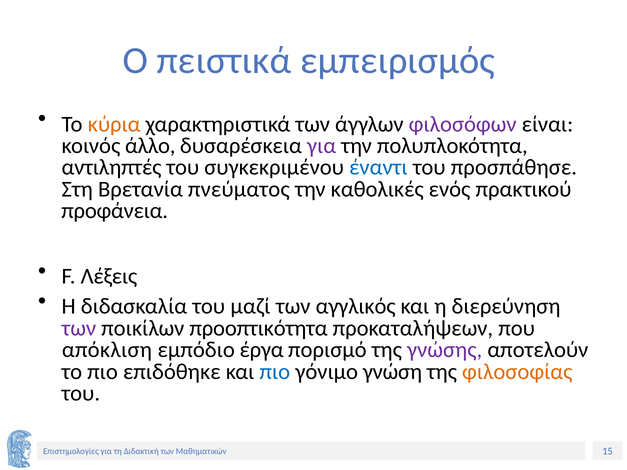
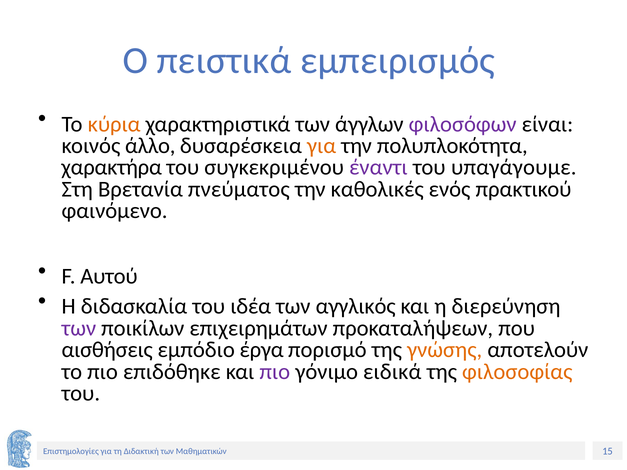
για colour: purple -> orange (322, 146)
αντιληπτές: αντιληπτές -> χαρακτήρα (112, 168)
έναντι colour: blue -> purple (378, 168)
προσπάθησε: προσπάθησε -> υπαγάγουμε (514, 168)
προφάνεια: προφάνεια -> φαινόμενο (115, 211)
Λέξεις: Λέξεις -> Αυτού (109, 277)
μαζί: μαζί -> ιδέα (251, 307)
προοπτικότητα: προοπτικότητα -> επιχειρημάτων (259, 328)
απόκλιση: απόκλιση -> αισθήσεις (107, 350)
γνώσης colour: purple -> orange (445, 350)
πιο colour: blue -> purple (275, 372)
γνώση: γνώση -> ειδικά (392, 372)
